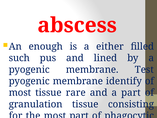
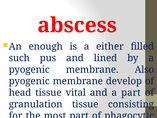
Test: Test -> Also (144, 69)
identify: identify -> develop (124, 81)
most: most -> head (20, 92)
rare: rare -> vital (76, 92)
